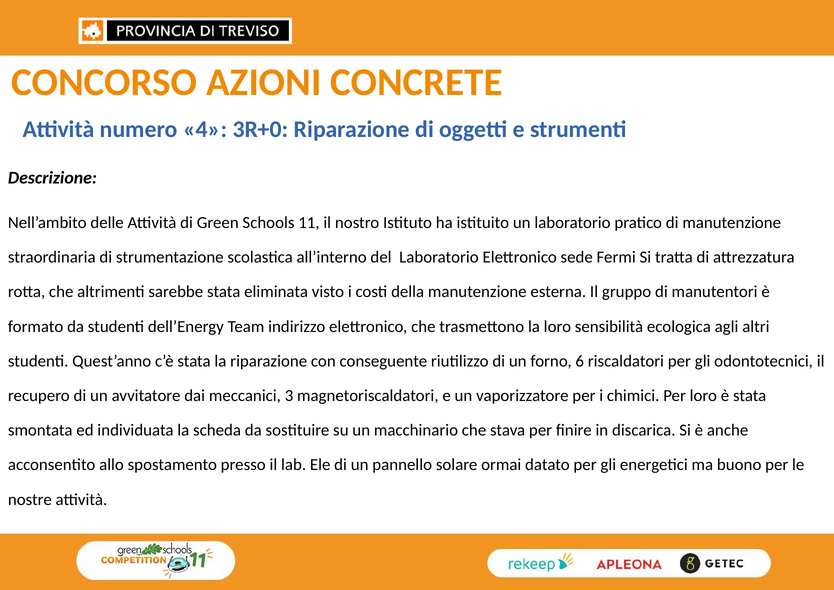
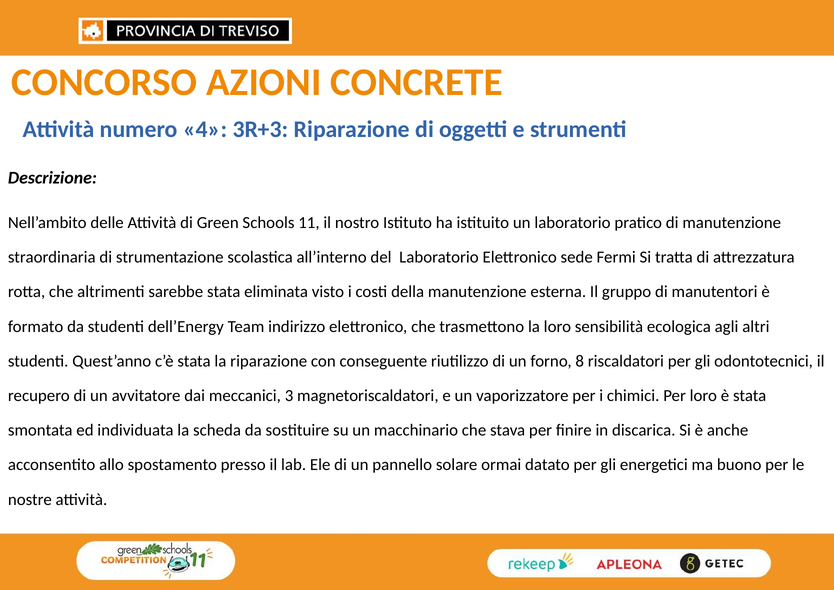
3R+0: 3R+0 -> 3R+3 (260, 130)
6: 6 -> 8 (580, 361)
